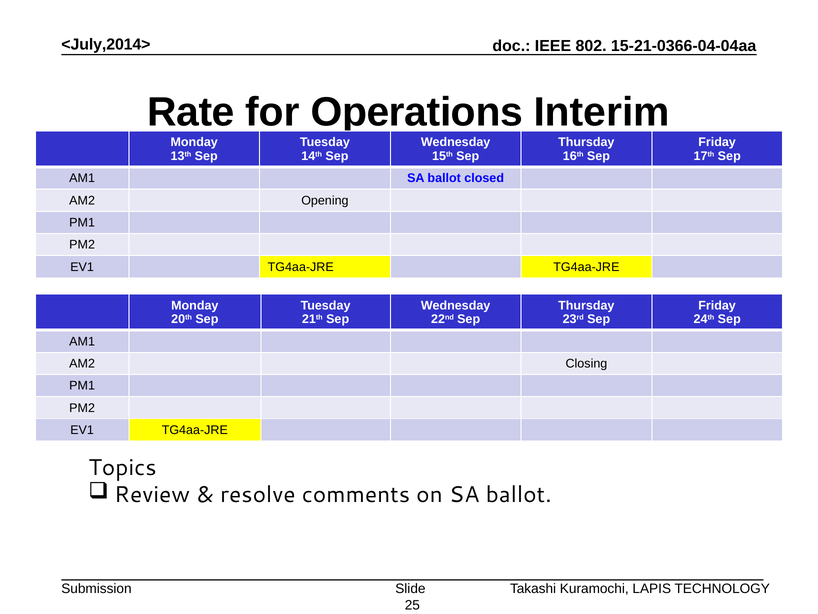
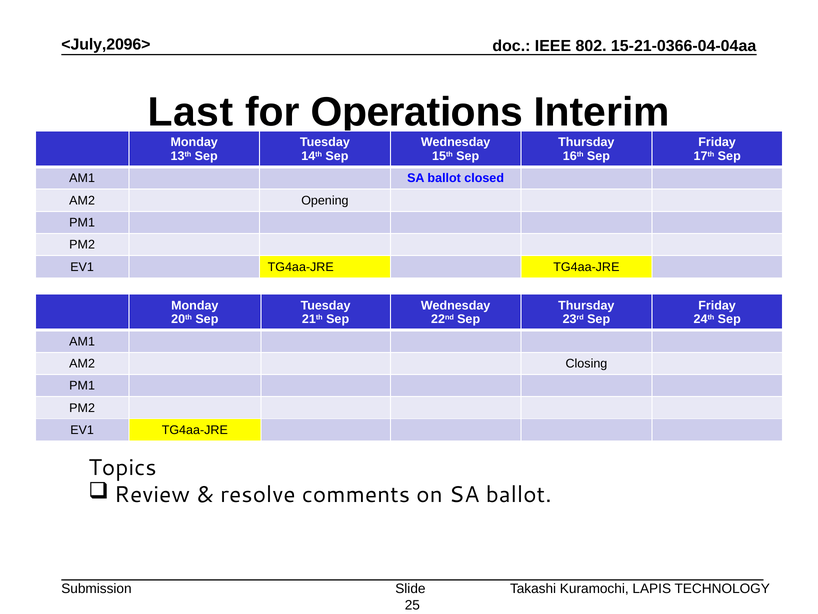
<July,2014>: <July,2014> -> <July,2096> (106, 45)
Rate: Rate -> Last (191, 112)
